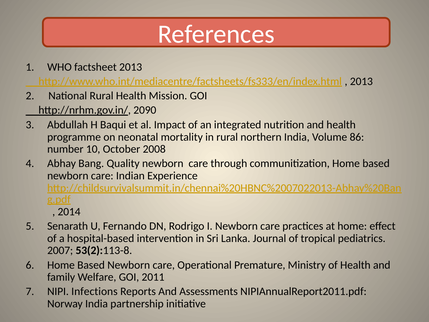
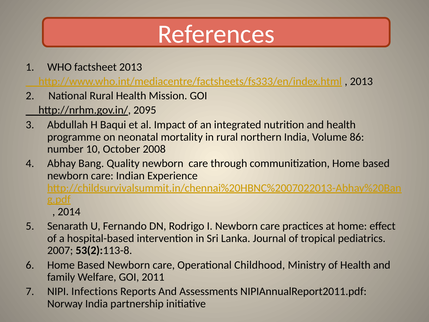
2090: 2090 -> 2095 (145, 110)
Premature: Premature -> Childhood (260, 265)
